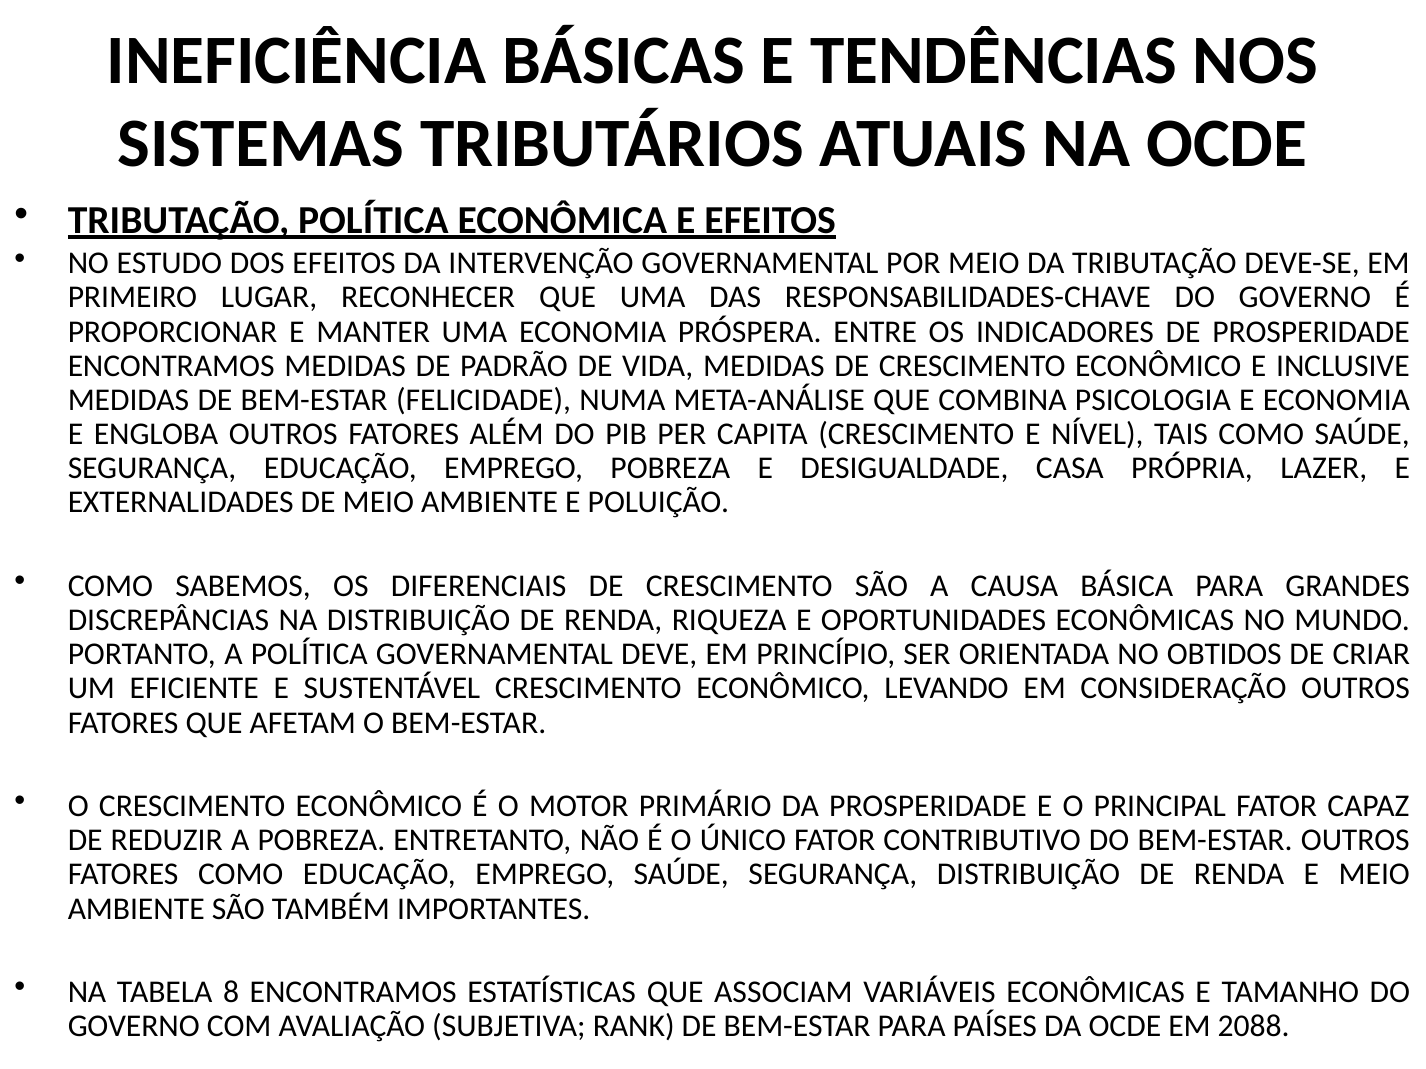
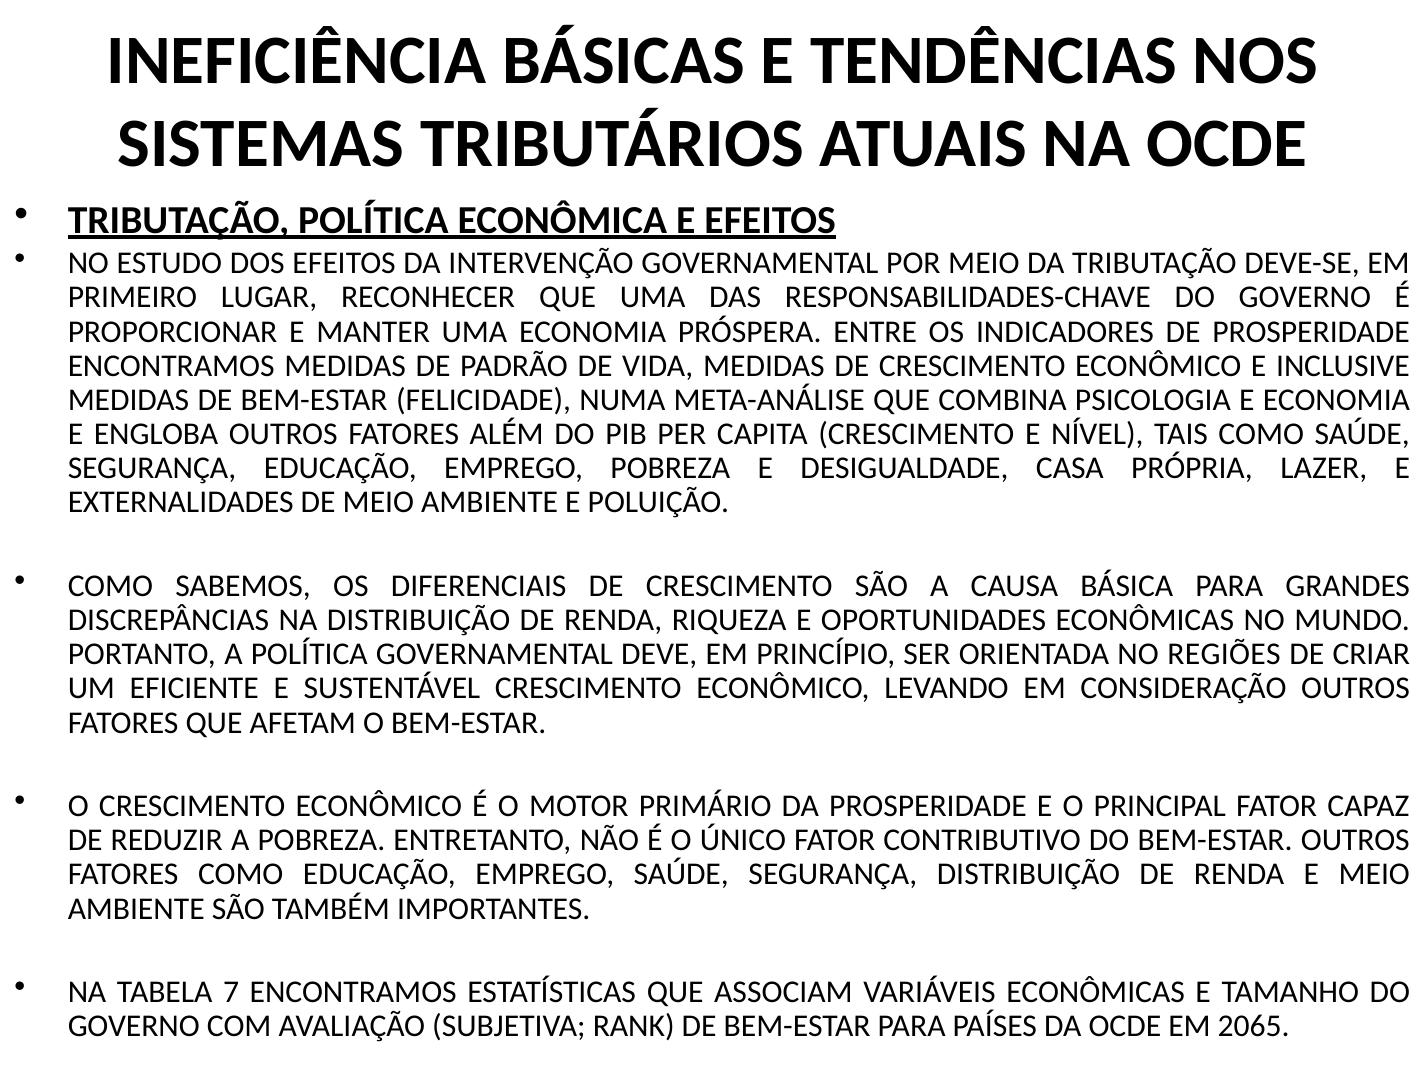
OBTIDOS: OBTIDOS -> REGIÕES (1224, 655)
8: 8 -> 7 (231, 993)
2088: 2088 -> 2065 (1254, 1027)
